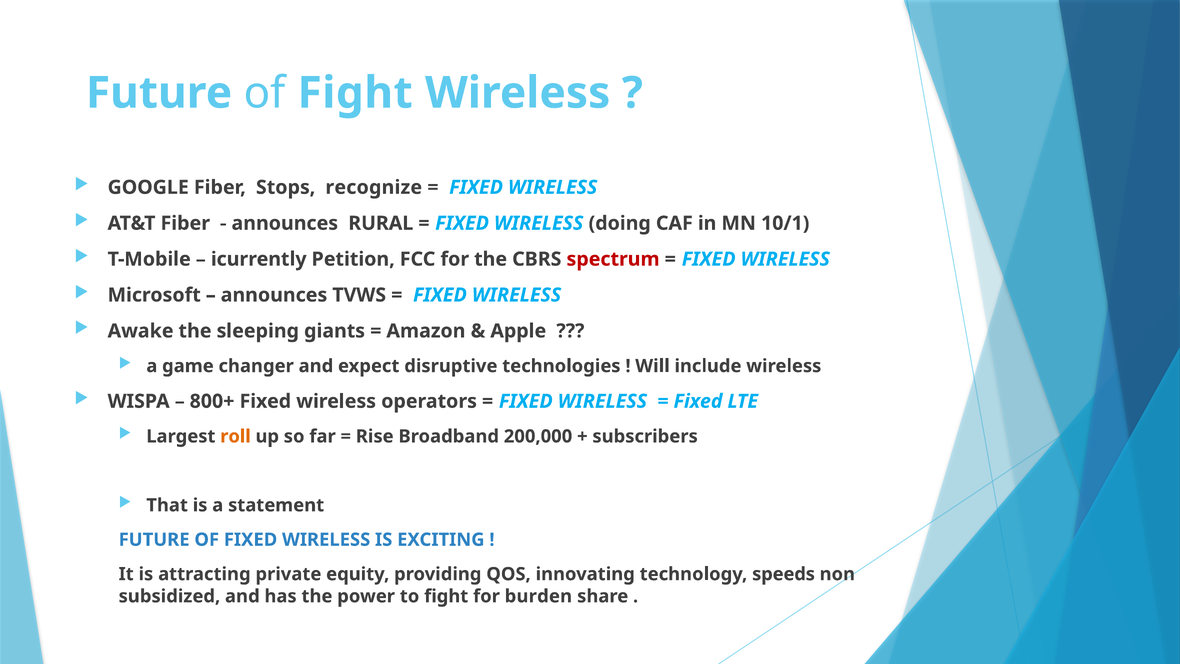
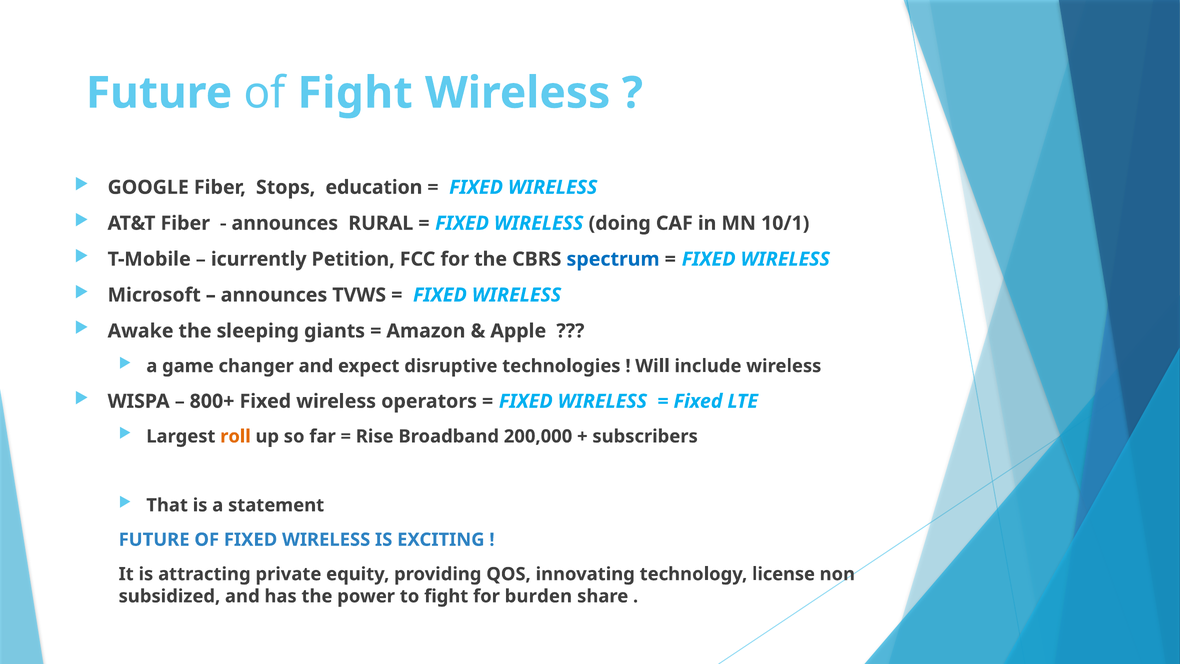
recognize: recognize -> education (374, 187)
spectrum colour: red -> blue (613, 259)
speeds: speeds -> license (784, 574)
